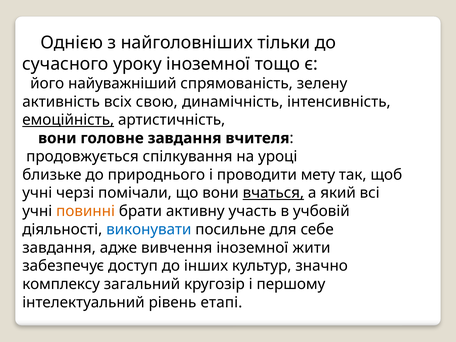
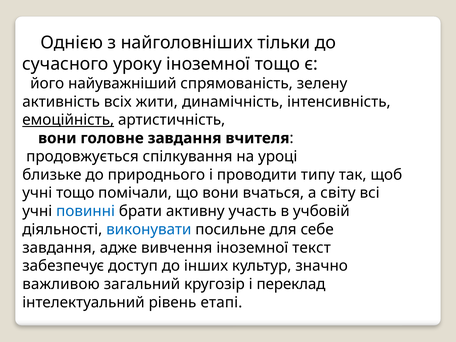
свою: свою -> жити (157, 102)
мету: мету -> типу (318, 175)
учні черзі: черзі -> тощо (75, 193)
вчаться underline: present -> none (273, 193)
який: який -> світу (338, 193)
повинні colour: orange -> blue (86, 211)
жити: жити -> текст (312, 248)
комплексу: комплексу -> важливою (61, 284)
першому: першому -> переклад (291, 284)
